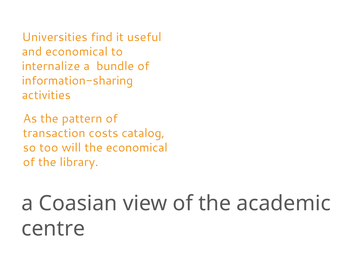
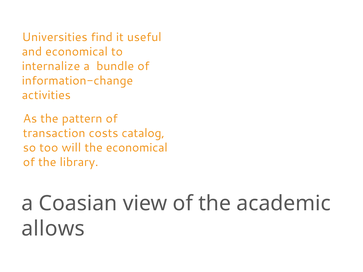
information-sharing: information-sharing -> information-change (77, 81)
centre: centre -> allows (53, 229)
